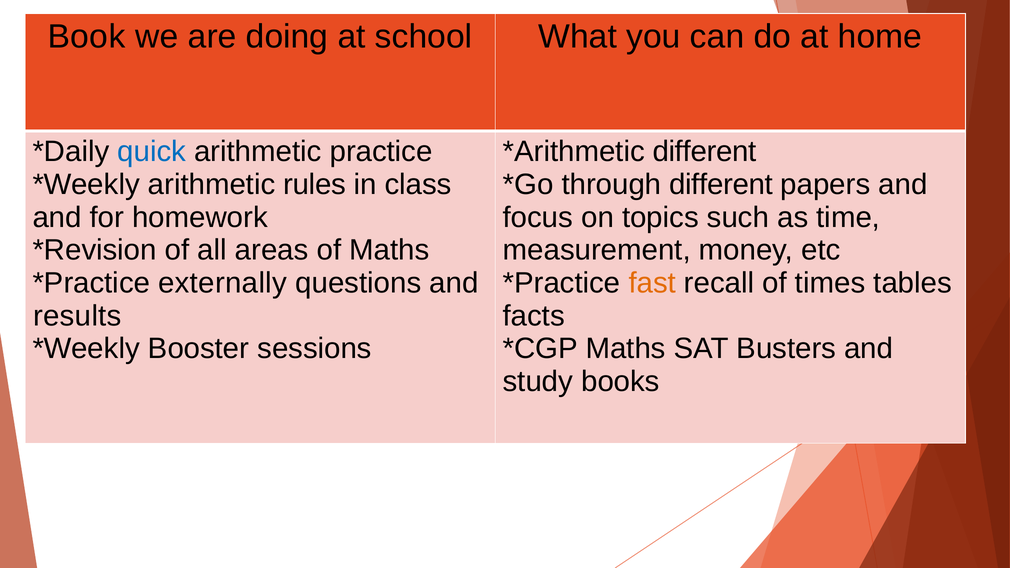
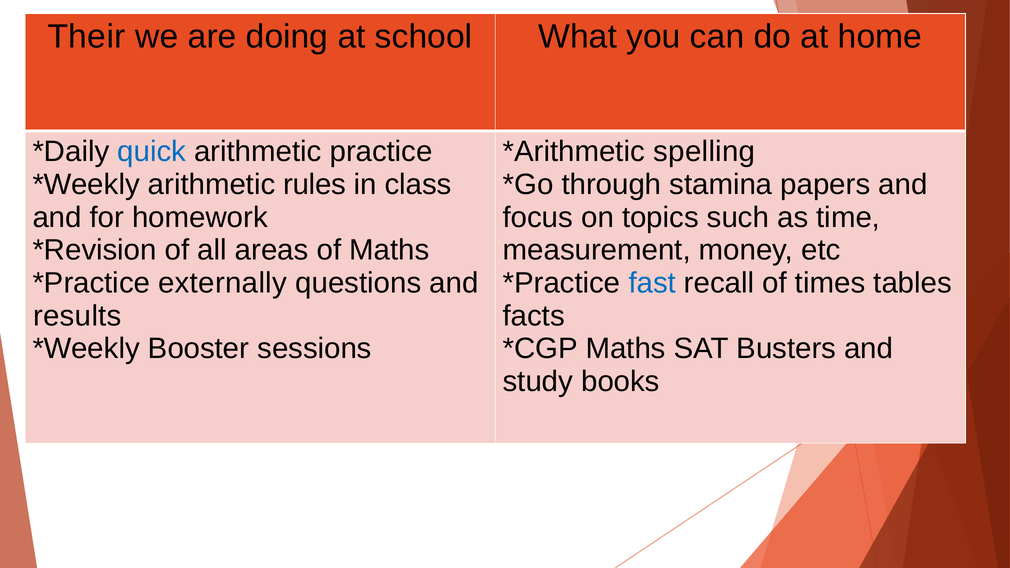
Book: Book -> Their (87, 37)
different: different -> spelling (704, 152)
through different: different -> stamina (721, 185)
fast colour: orange -> blue (652, 283)
